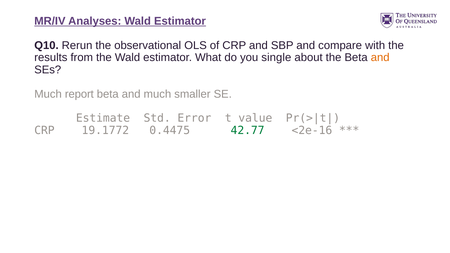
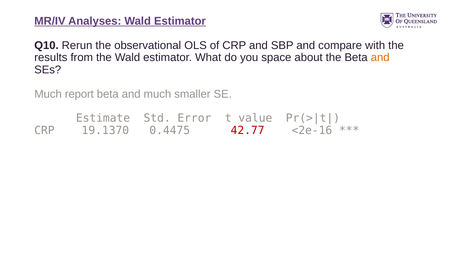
single: single -> space (276, 58)
19.1772: 19.1772 -> 19.1370 (105, 130)
42.77 colour: green -> red (248, 130)
